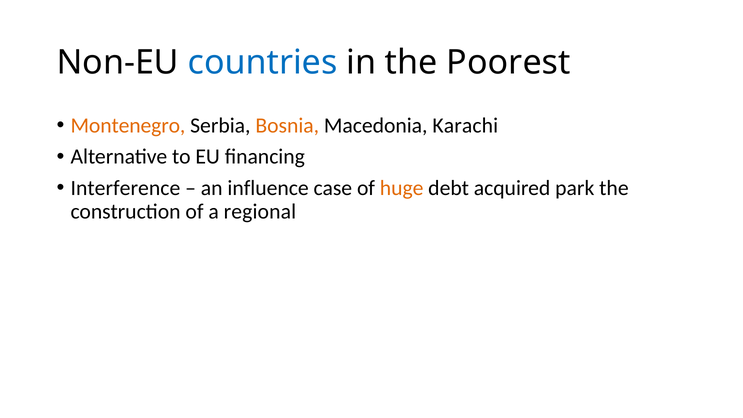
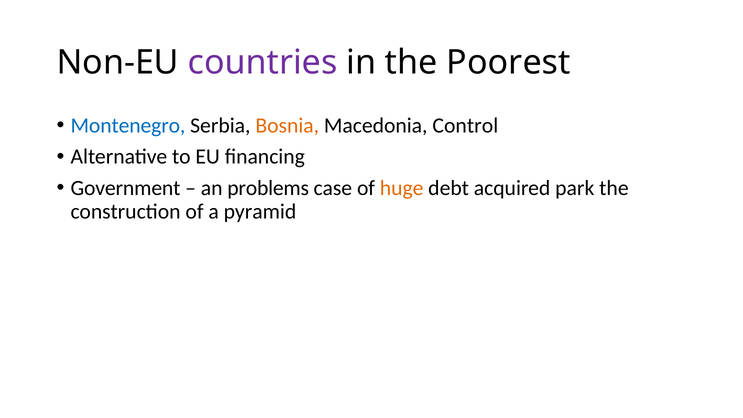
countries colour: blue -> purple (263, 62)
Montenegro colour: orange -> blue (128, 126)
Karachi: Karachi -> Control (465, 126)
Interference: Interference -> Government (126, 188)
influence: influence -> problems (268, 188)
regional: regional -> pyramid (260, 211)
